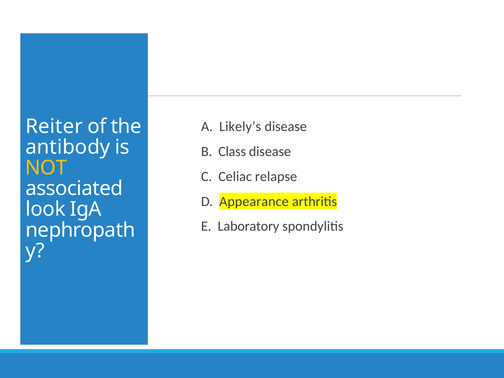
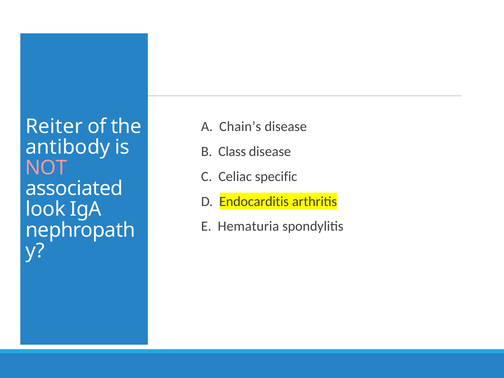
Likely’s: Likely’s -> Chain’s (240, 127)
NOT colour: yellow -> pink (46, 168)
relapse: relapse -> specific (276, 176)
Appearance: Appearance -> Endocarditis (254, 201)
Laboratory: Laboratory -> Hematuria (248, 226)
